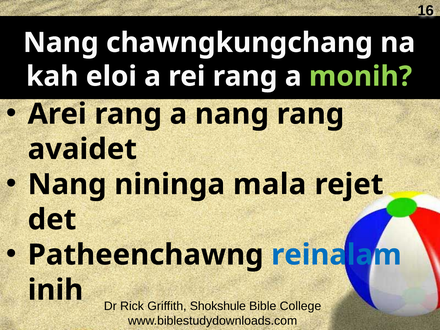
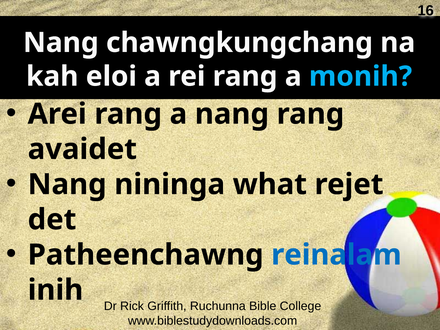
monih colour: light green -> light blue (361, 76)
mala: mala -> what (270, 184)
Shokshule: Shokshule -> Ruchunna (218, 306)
